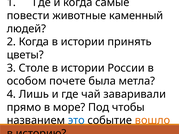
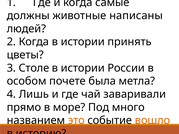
повести: повести -> должны (28, 16)
каменный: каменный -> написаны (136, 16)
чтобы: чтобы -> много (128, 107)
это colour: blue -> orange (76, 121)
